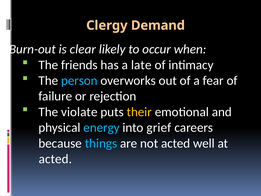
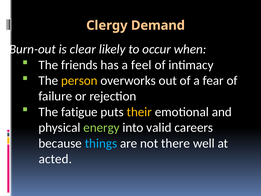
late: late -> feel (141, 65)
person colour: light blue -> yellow (79, 80)
violate: violate -> fatigue (79, 112)
energy colour: light blue -> light green (102, 127)
grief: grief -> valid (159, 127)
not acted: acted -> there (176, 143)
